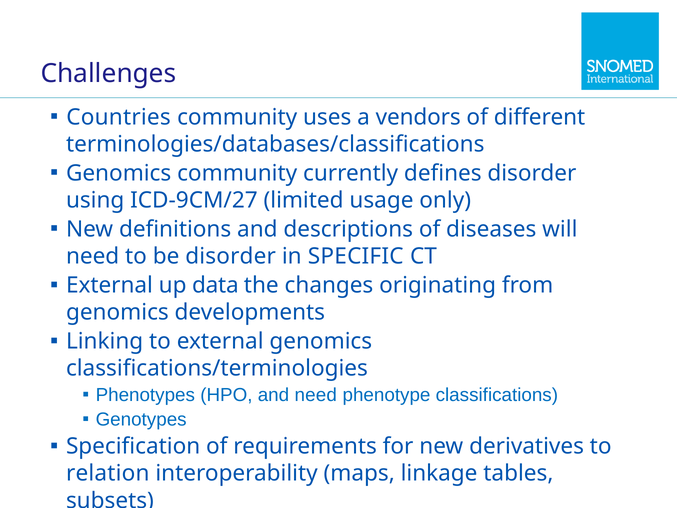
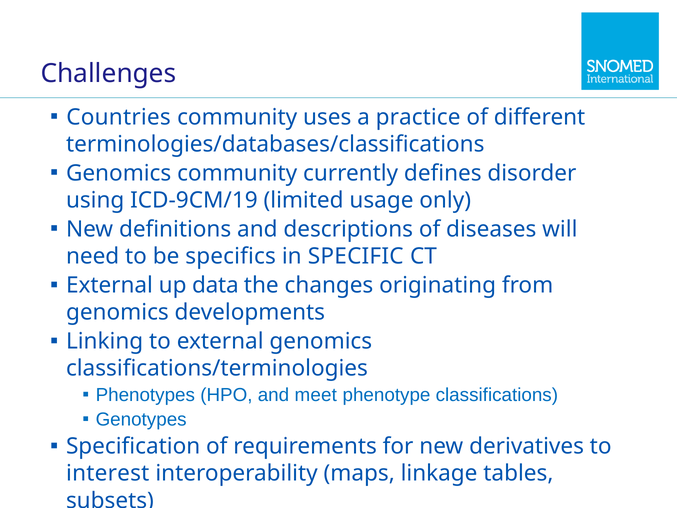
vendors: vendors -> practice (418, 117)
ICD-9CM/27: ICD-9CM/27 -> ICD-9CM/19 (194, 200)
be disorder: disorder -> specifics (231, 256)
and need: need -> meet (316, 395)
relation: relation -> interest (108, 473)
